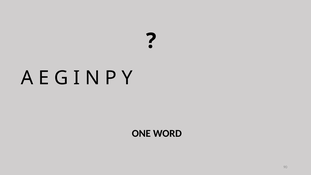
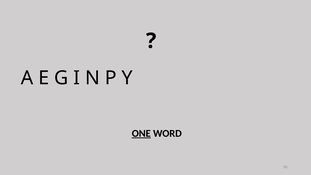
ONE underline: none -> present (141, 133)
